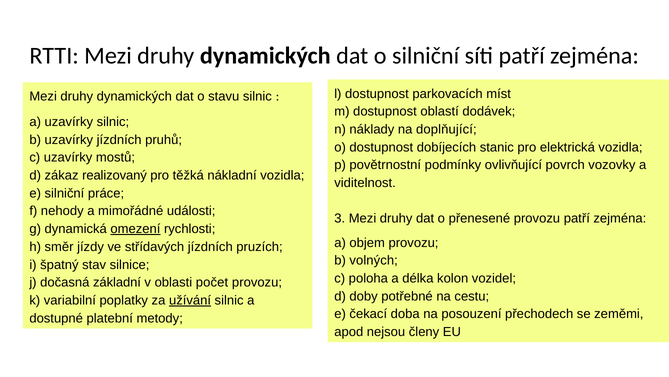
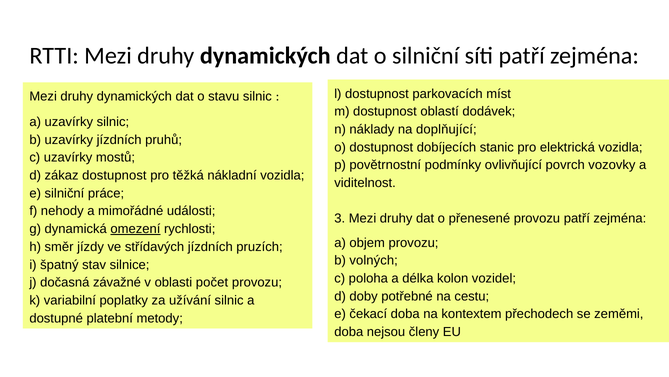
zákaz realizovaný: realizovaný -> dostupnost (114, 175)
základní: základní -> závažné (117, 282)
užívání underline: present -> none (190, 300)
posouzení: posouzení -> kontextem (471, 314)
apod: apod -> doba (349, 331)
